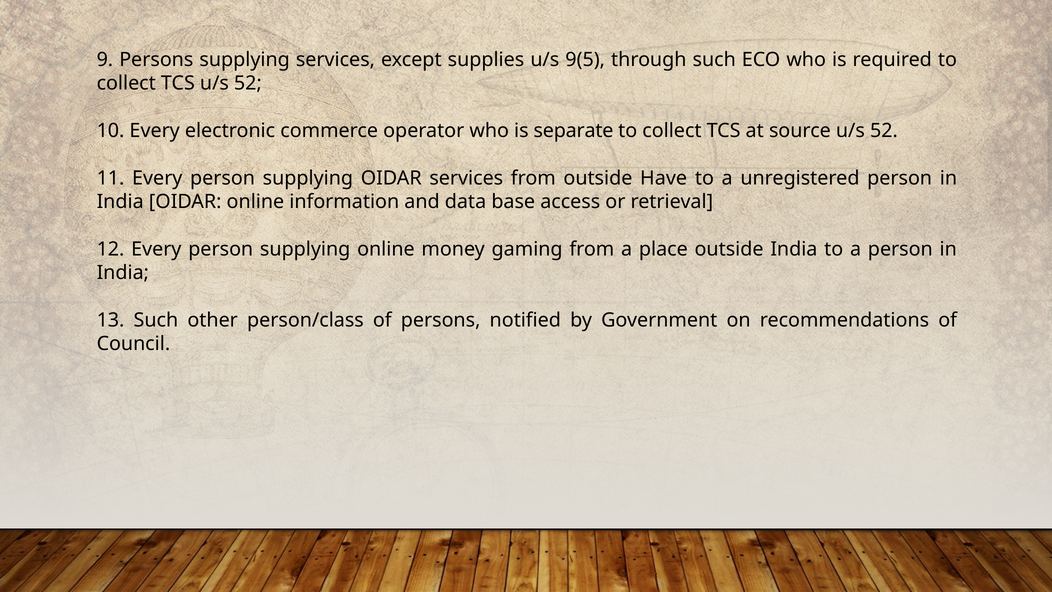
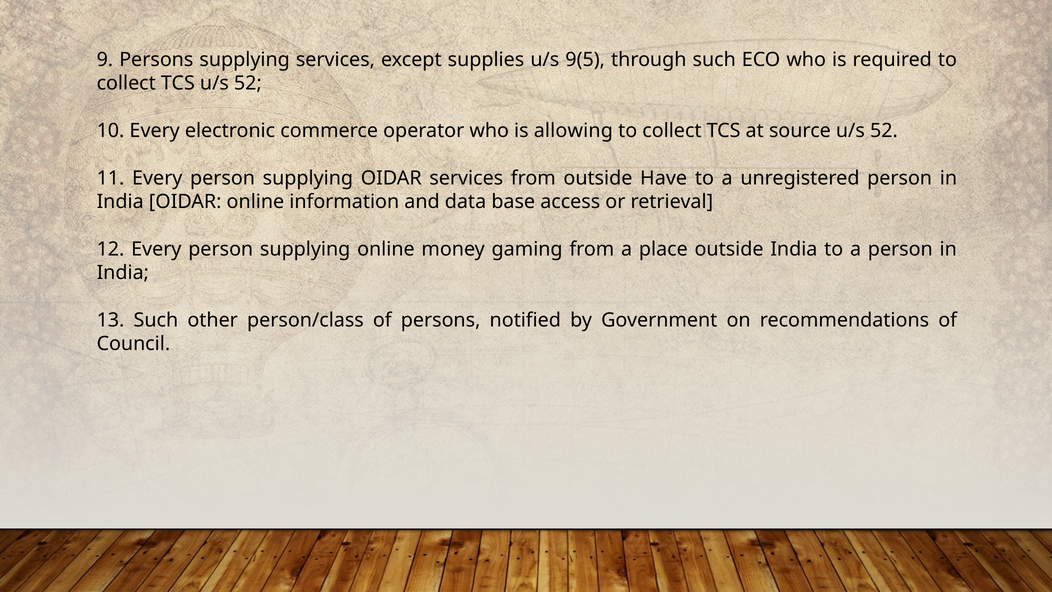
separate: separate -> allowing (573, 131)
